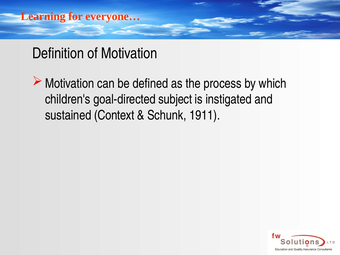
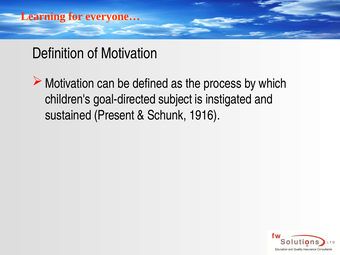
Context: Context -> Present (114, 115)
1911: 1911 -> 1916 (205, 115)
